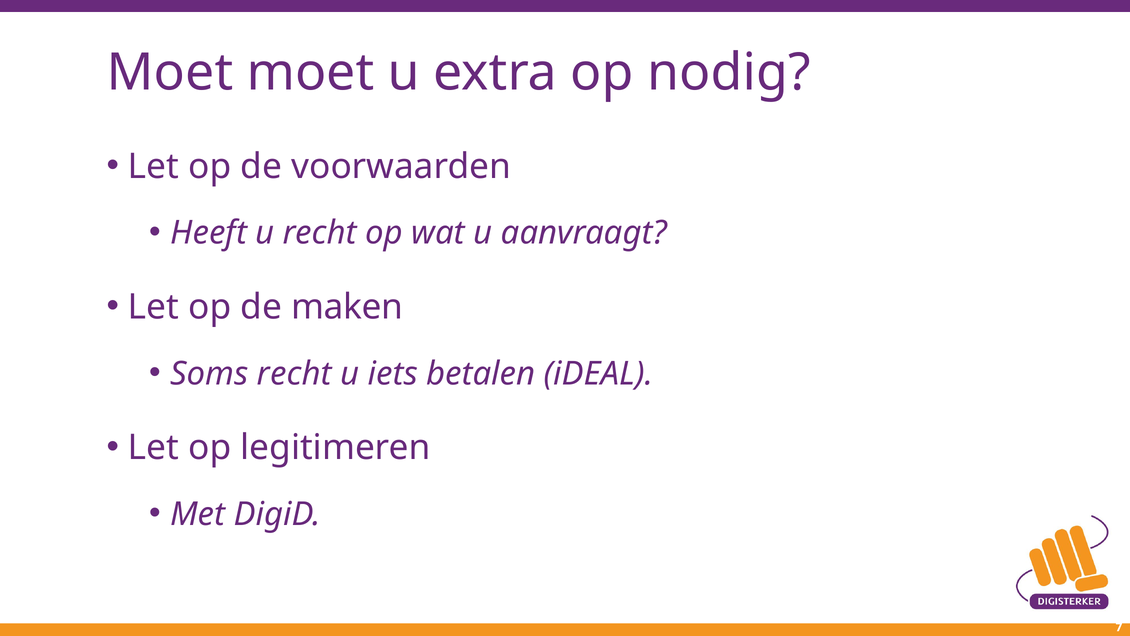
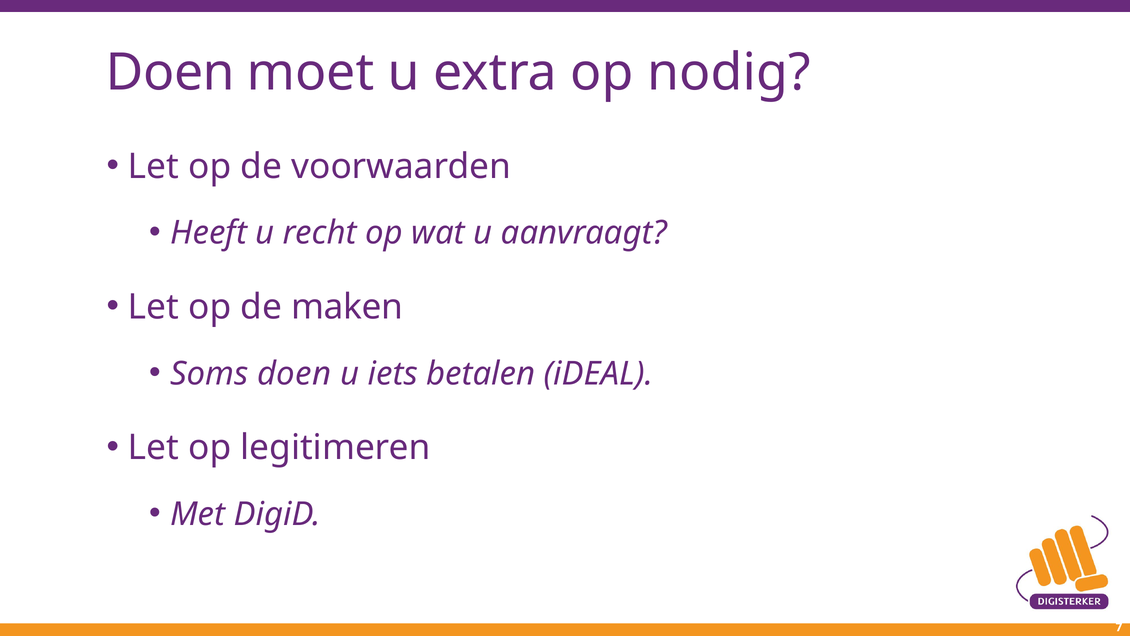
Moet: Moet -> Doen (170, 73)
Soms recht: recht -> doen (294, 373)
